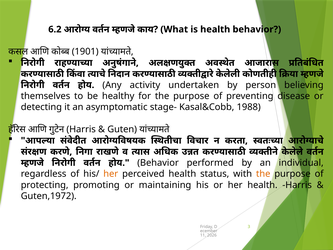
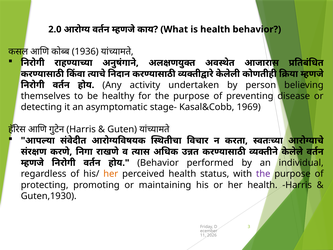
6.2: 6.2 -> 2.0 (55, 29)
1901: 1901 -> 1936 (85, 52)
1988: 1988 -> 1969 (249, 107)
the colour: orange -> purple (263, 174)
Guten,1972: Guten,1972 -> Guten,1930 (49, 196)
